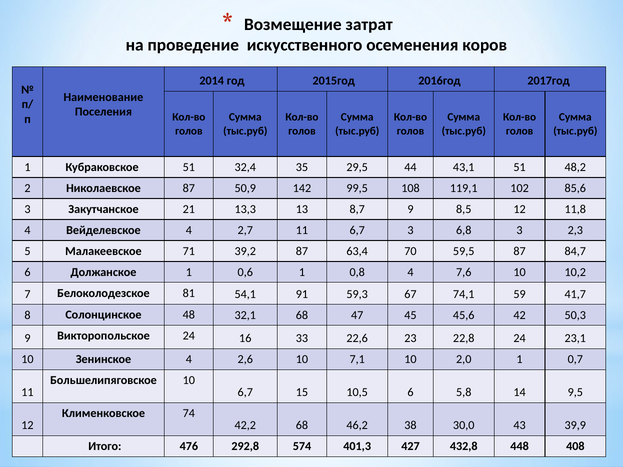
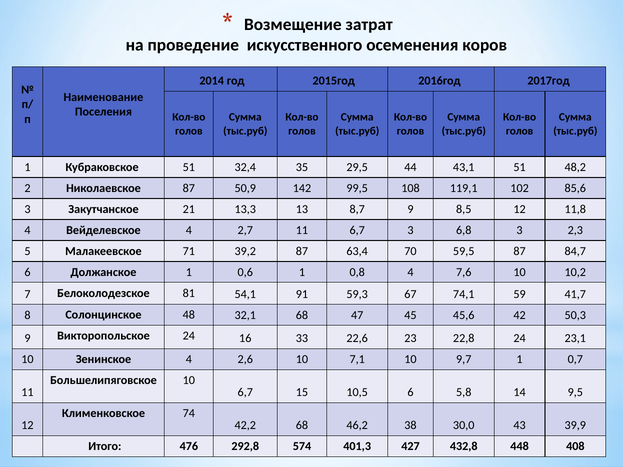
2,0: 2,0 -> 9,7 (464, 360)
